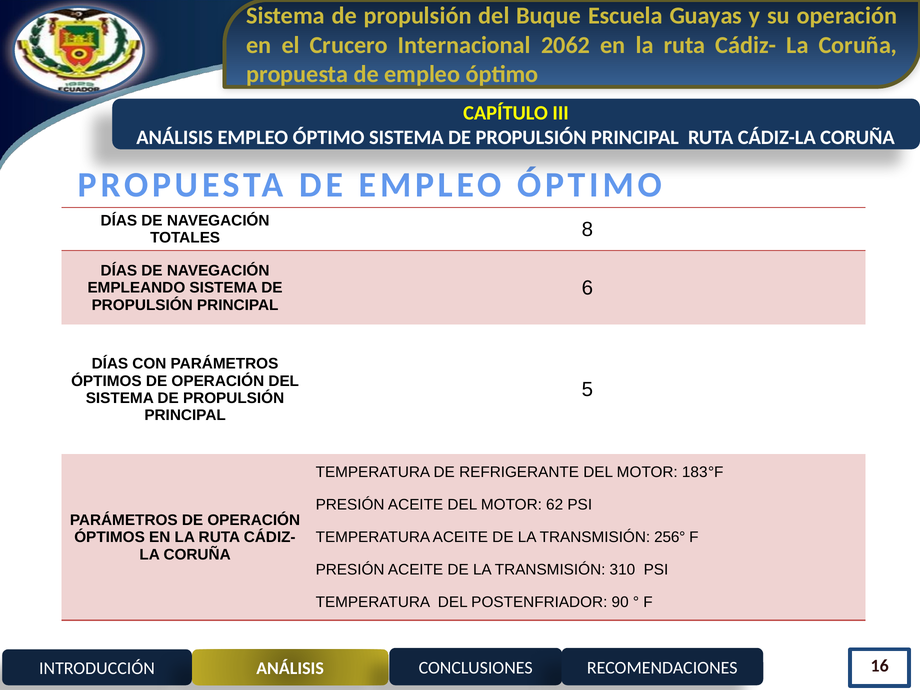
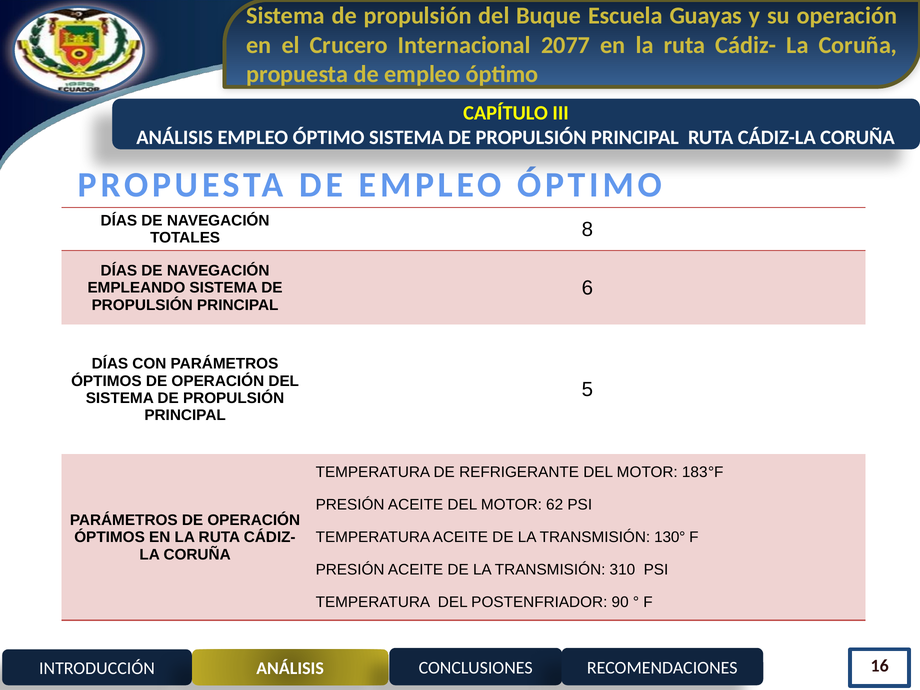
2062: 2062 -> 2077 (566, 45)
256°: 256° -> 130° (670, 537)
